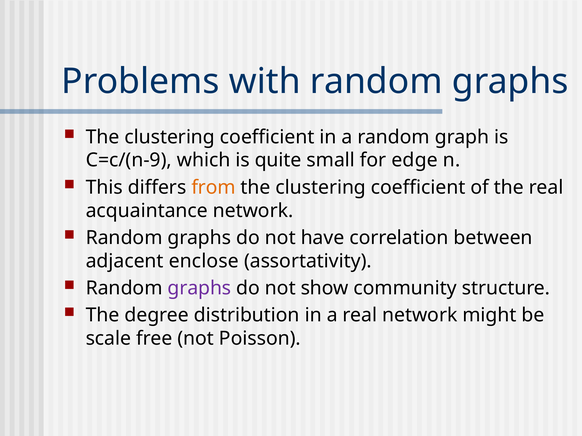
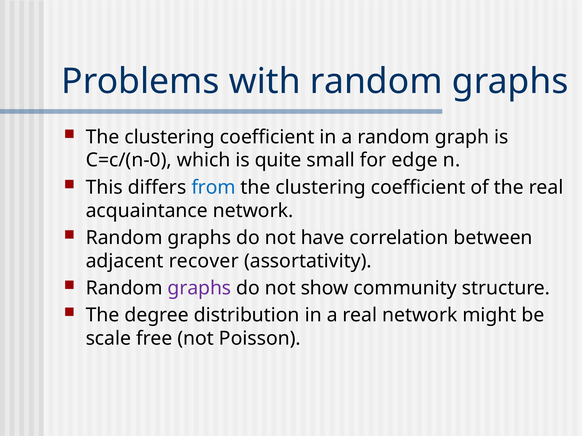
C=c/(n-9: C=c/(n-9 -> C=c/(n-0 (129, 160)
from colour: orange -> blue (213, 188)
enclose: enclose -> recover (204, 261)
